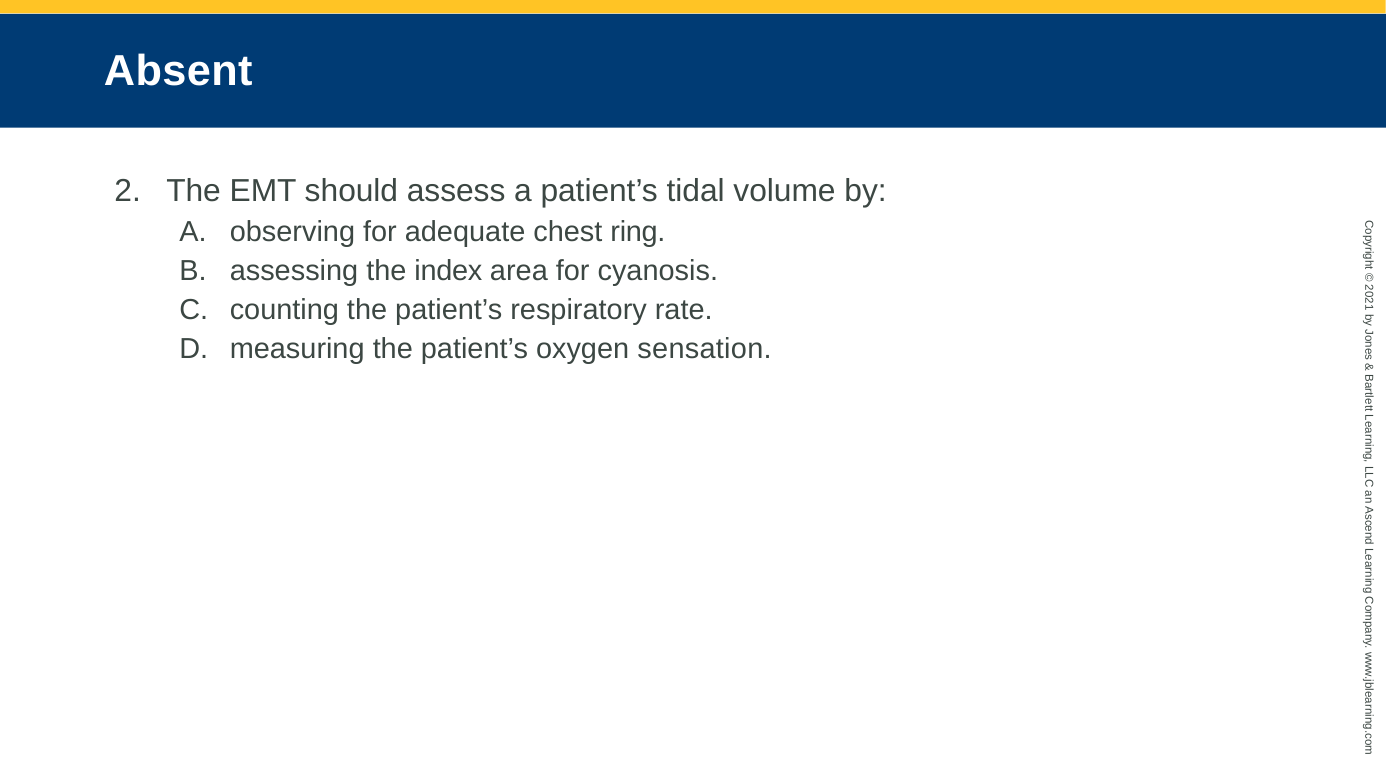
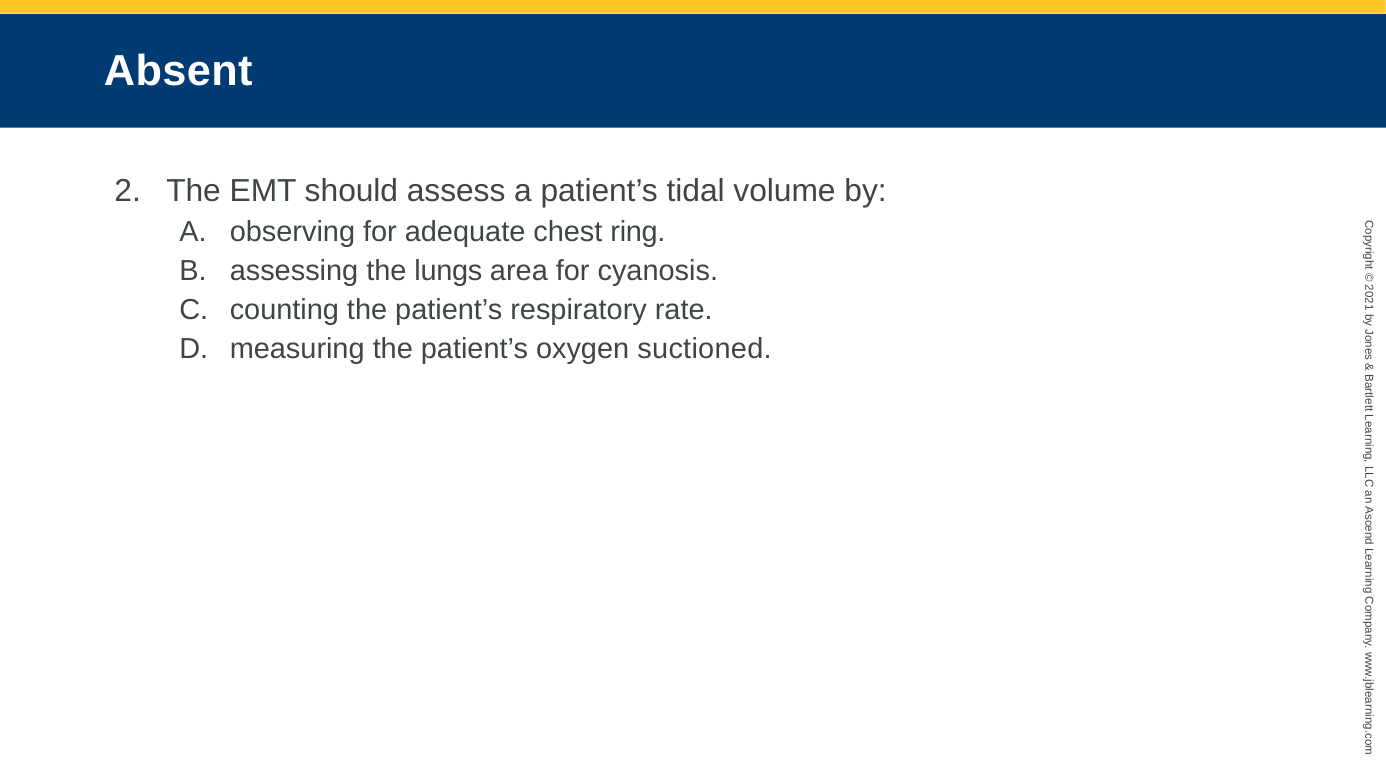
index: index -> lungs (448, 271)
sensation: sensation -> suctioned (705, 349)
